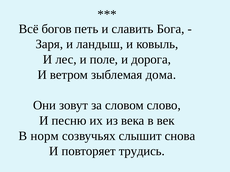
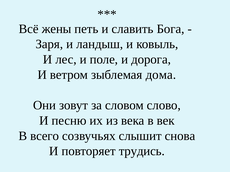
богов: богов -> жены (57, 29)
норм: норм -> всего (45, 136)
